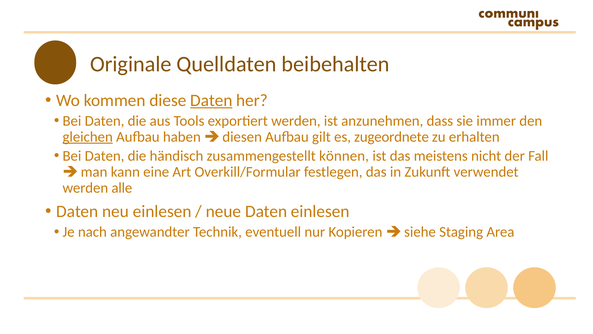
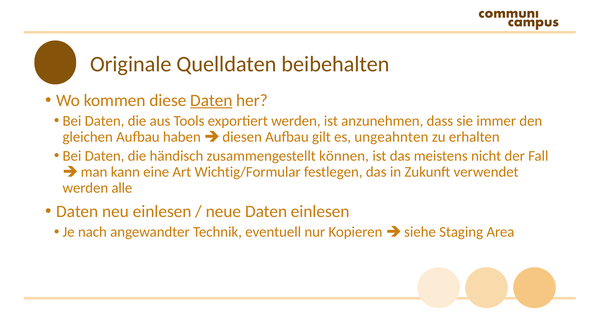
gleichen underline: present -> none (88, 137)
zugeordnete: zugeordnete -> ungeahnten (391, 137)
Overkill/Formular: Overkill/Formular -> Wichtig/Formular (248, 172)
